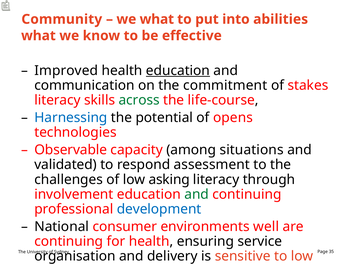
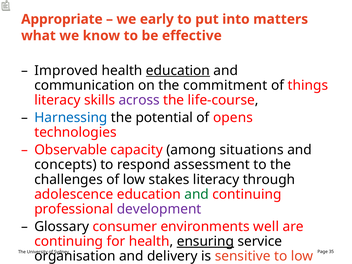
Community: Community -> Appropriate (62, 19)
we what: what -> early (157, 19)
abilities: abilities -> matters (281, 19)
stakes: stakes -> things (308, 85)
across colour: green -> purple (139, 100)
validated: validated -> concepts (65, 165)
asking: asking -> stakes (169, 179)
involvement: involvement -> adolescence (74, 194)
development colour: blue -> purple (159, 209)
National: National -> Glossary (62, 227)
ensuring underline: none -> present (205, 241)
